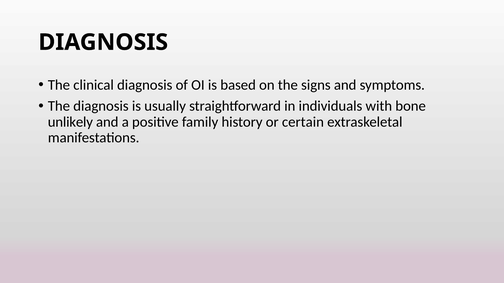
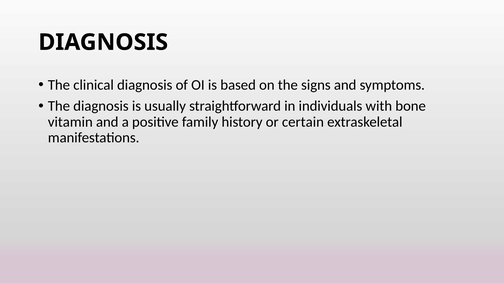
unlikely: unlikely -> vitamin (70, 122)
